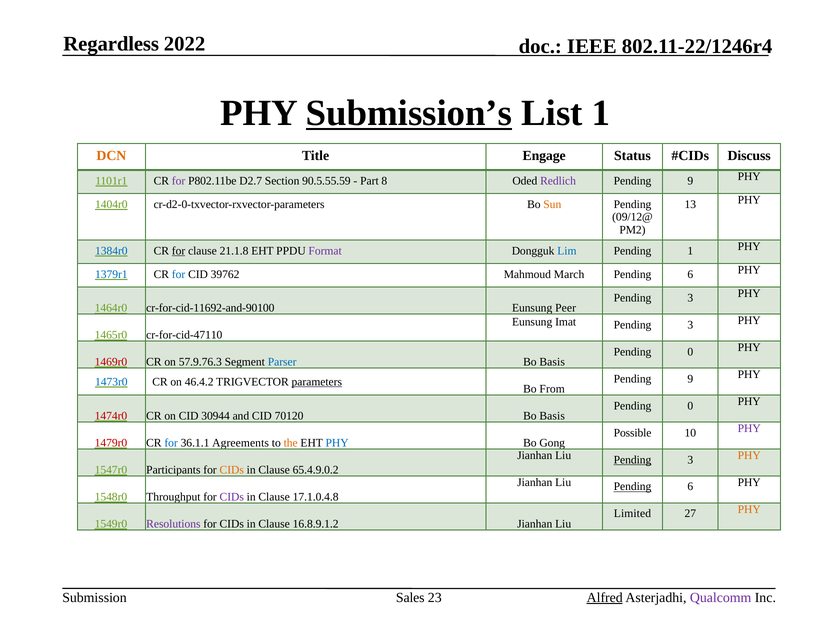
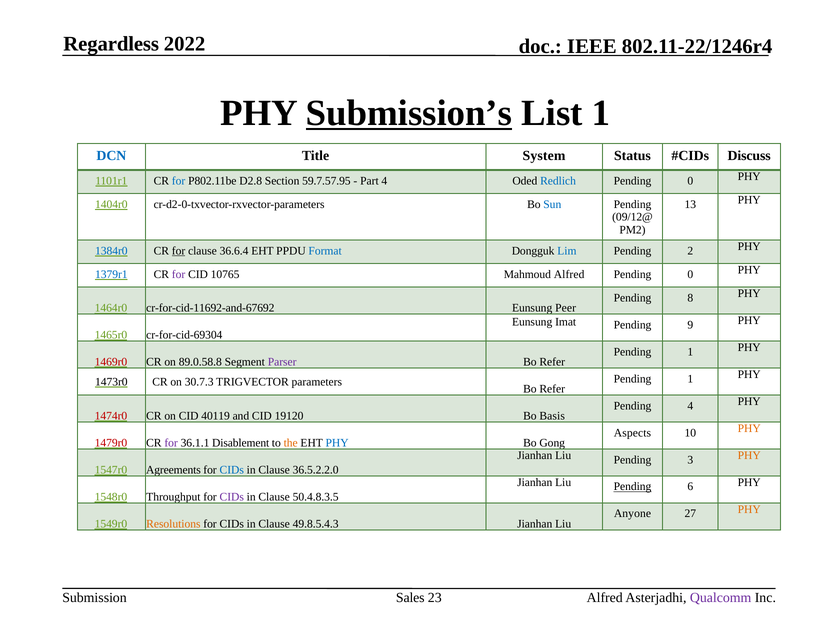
DCN colour: orange -> blue (111, 156)
Engage: Engage -> System (544, 156)
for colour: purple -> blue (179, 181)
D2.7: D2.7 -> D2.8 (251, 181)
90.5.55.59: 90.5.55.59 -> 59.7.57.95 (326, 181)
Part 8: 8 -> 4 (384, 181)
Redlich colour: purple -> blue (558, 181)
9: 9 -> 0 (690, 181)
Sun colour: orange -> blue (552, 204)
21.1.8: 21.1.8 -> 36.6.4 (234, 251)
Format colour: purple -> blue (325, 251)
Pending 1: 1 -> 2 (690, 251)
for colour: blue -> purple (179, 274)
39762: 39762 -> 10765 (225, 274)
Mahmoud March: March -> Alfred (569, 274)
6: 6 -> 0 (690, 274)
3: 3 -> 8 (690, 298)
cr-for-cid-11692-and-90100: cr-for-cid-11692-and-90100 -> cr-for-cid-11692-and-67692 (210, 308)
3: 3 -> 9 (690, 325)
cr-for-cid-47110: cr-for-cid-47110 -> cr-for-cid-69304 (184, 335)
0: 0 -> 1 (690, 352)
57.9.76.3: 57.9.76.3 -> 89.0.58.8 (200, 362)
Parser colour: blue -> purple (282, 362)
Basis: Basis -> Refer (552, 362)
9: 9 -> 1 (690, 379)
1473r0 colour: blue -> black (111, 382)
46.4.2: 46.4.2 -> 30.7.3 (199, 382)
parameters underline: present -> none (317, 382)
From: From -> Refer (552, 389)
0: 0 -> 4 (690, 406)
30944: 30944 -> 40119 (216, 416)
70120: 70120 -> 19120 (289, 416)
Possible: Possible -> Aspects (632, 433)
PHY colour: purple -> orange (749, 429)
for colour: blue -> purple (171, 443)
Agreements: Agreements -> Disablement (241, 443)
Pending underline: present -> none (633, 460)
Participants: Participants -> Agreements (173, 470)
CIDs colour: orange -> blue (232, 470)
65.4.9.0.2: 65.4.9.0.2 -> 36.5.2.2.0 (316, 470)
17.1.0.4.8: 17.1.0.4.8 -> 50.4.8.3.5 (316, 497)
Limited: Limited -> Anyone (632, 514)
Resolutions colour: purple -> orange (173, 524)
16.8.9.1.2: 16.8.9.1.2 -> 49.8.5.4.3 (316, 524)
Alfred underline: present -> none (605, 598)
